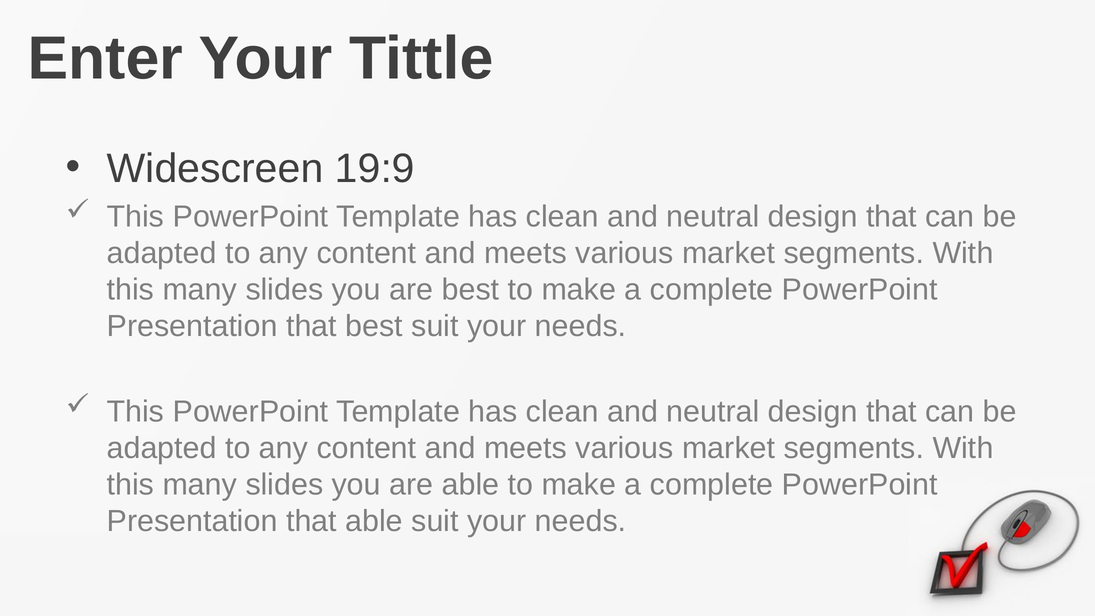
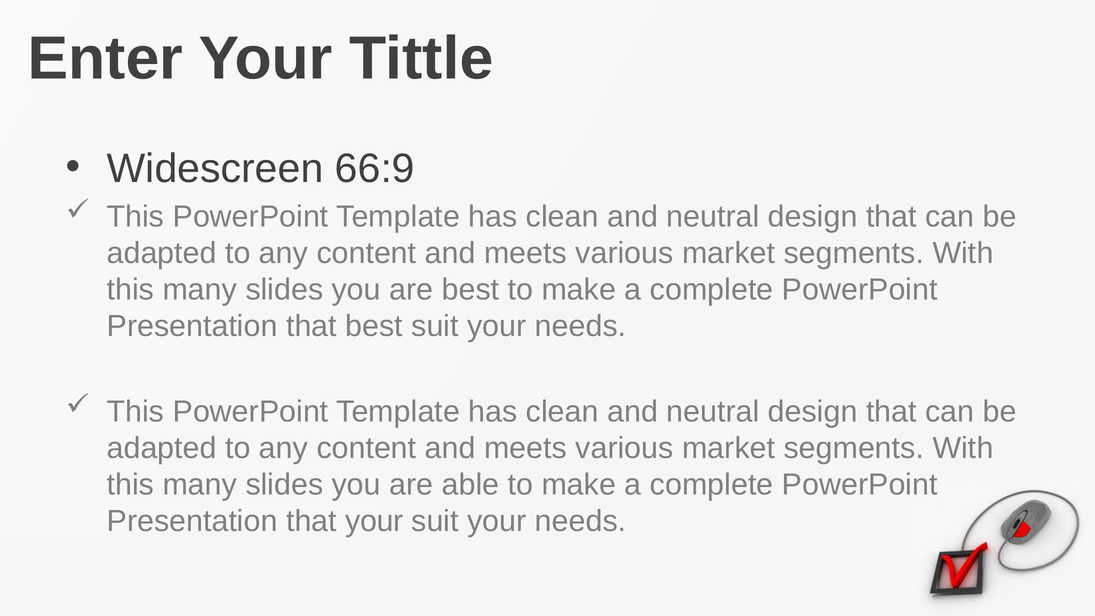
19:9: 19:9 -> 66:9 (375, 168)
that able: able -> your (374, 521)
